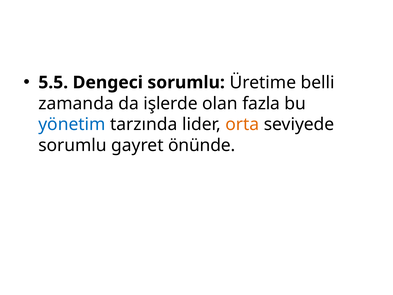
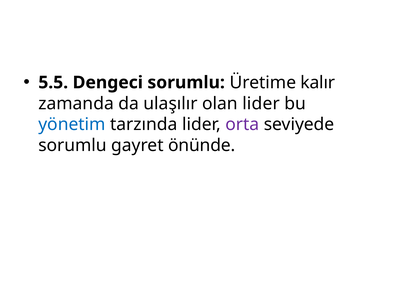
belli: belli -> kalır (318, 82)
işlerde: işlerde -> ulaşılır (171, 103)
olan fazla: fazla -> lider (261, 103)
orta colour: orange -> purple (242, 124)
